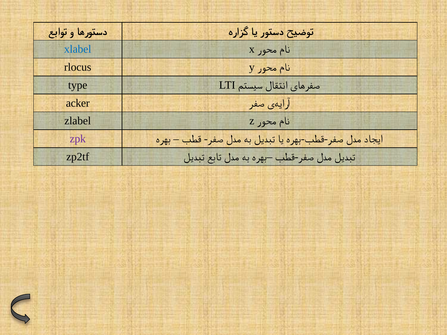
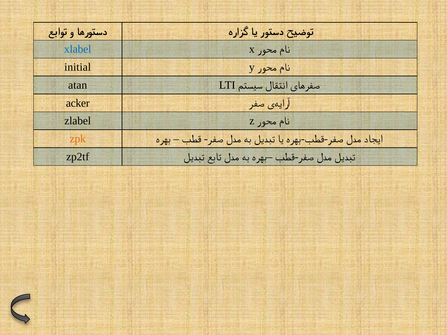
rlocus: rlocus -> initial (78, 67)
type: type -> atan (78, 85)
zpk colour: purple -> orange (78, 139)
